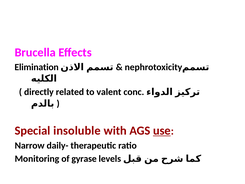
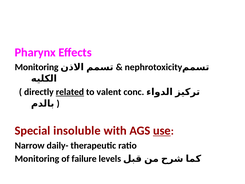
Brucella: Brucella -> Pharynx (35, 52)
Elimination: Elimination -> Monitoring (37, 67)
related underline: none -> present (70, 92)
gyrase: gyrase -> failure (84, 159)
